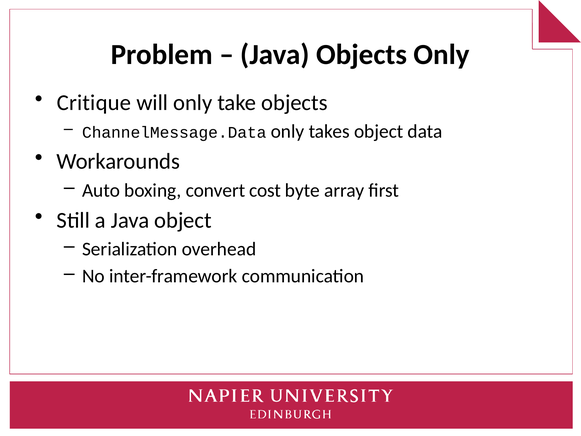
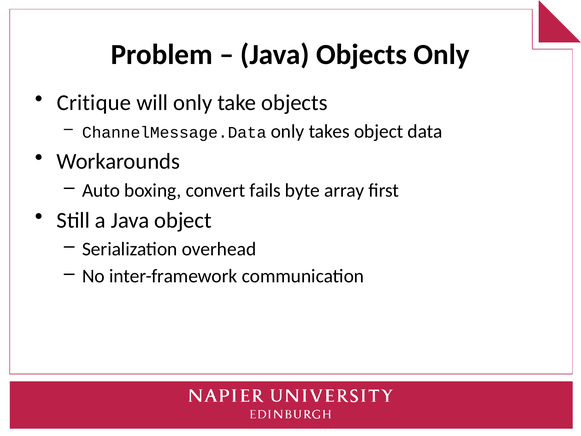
cost: cost -> fails (265, 190)
